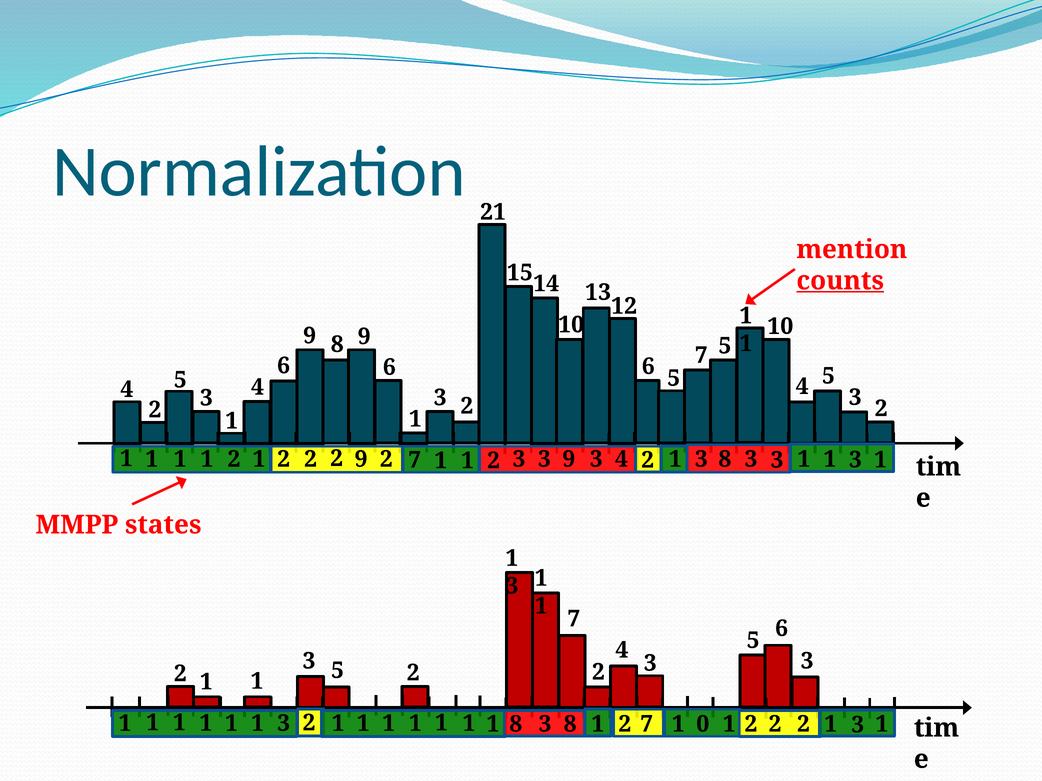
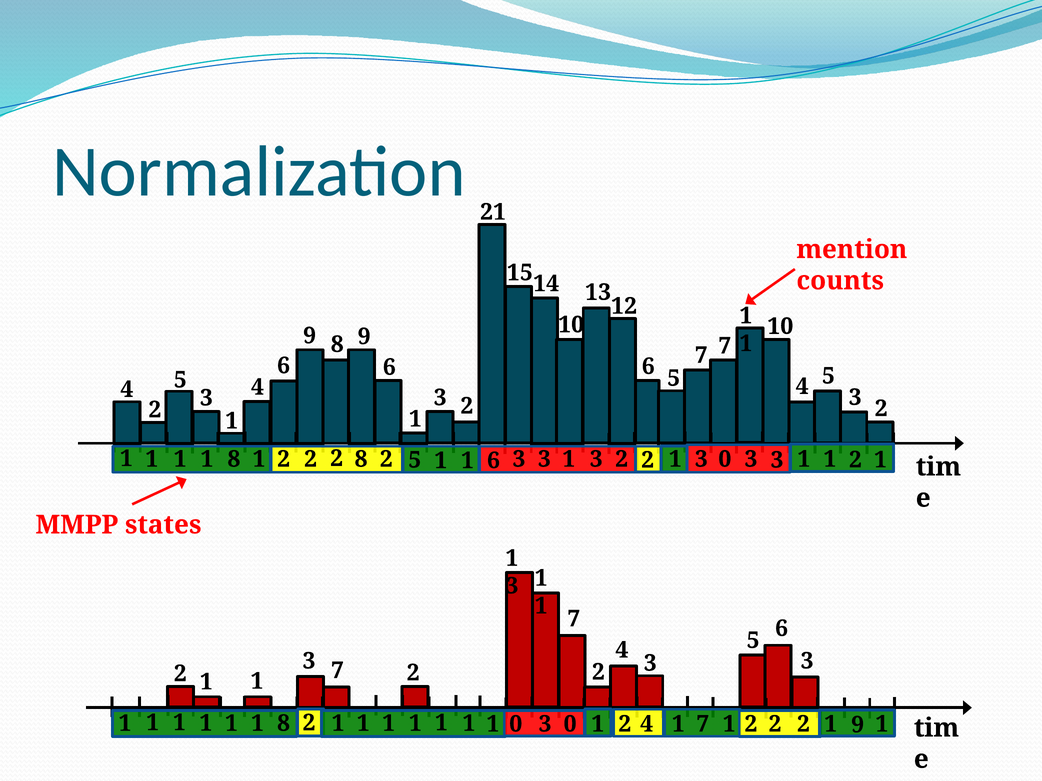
counts underline: present -> none (840, 281)
7 5: 5 -> 7 (725, 346)
2: 2 -> 8 (234, 459)
2 9: 9 -> 8 (361, 459)
7: 7 -> 5 (415, 460)
2: 2 -> 6 (493, 461)
9: 9 -> 1 (569, 459)
4: 4 -> 2 (622, 459)
2 1 1 3: 3 -> 2 (855, 460)
8: 8 -> 0 (725, 459)
5: 5 -> 7 (337, 671)
3: 3 -> 8 (284, 724)
1 8: 8 -> 0 (516, 724)
8: 8 -> 0 (570, 724)
1 2 7: 7 -> 4 (647, 724)
0: 0 -> 7 (703, 724)
3: 3 -> 9 (858, 725)
